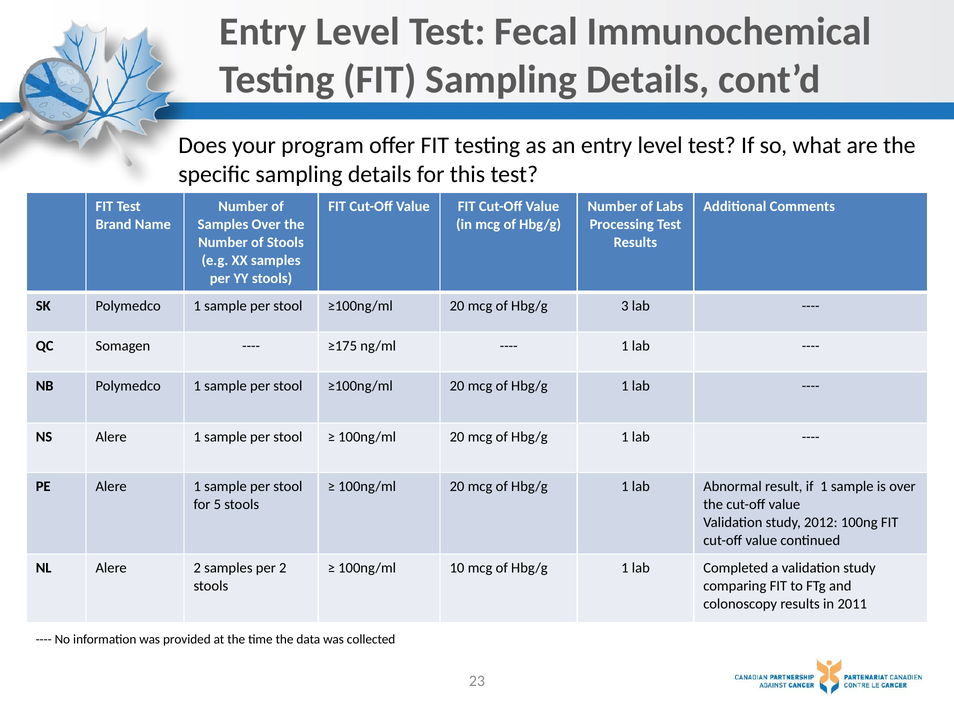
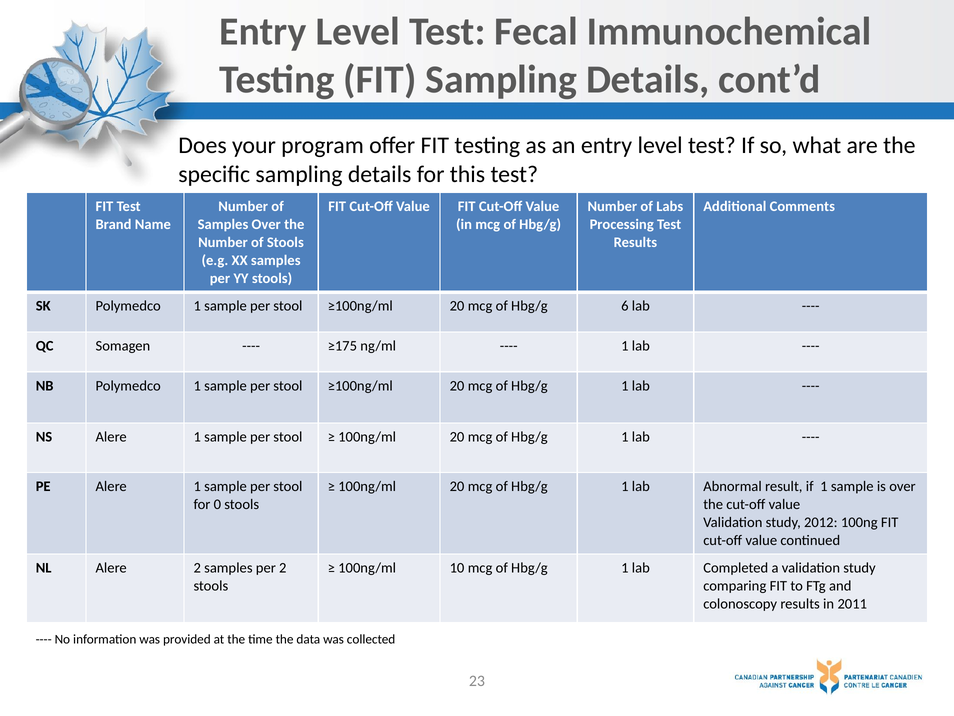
3: 3 -> 6 (625, 306)
5: 5 -> 0 (217, 504)
